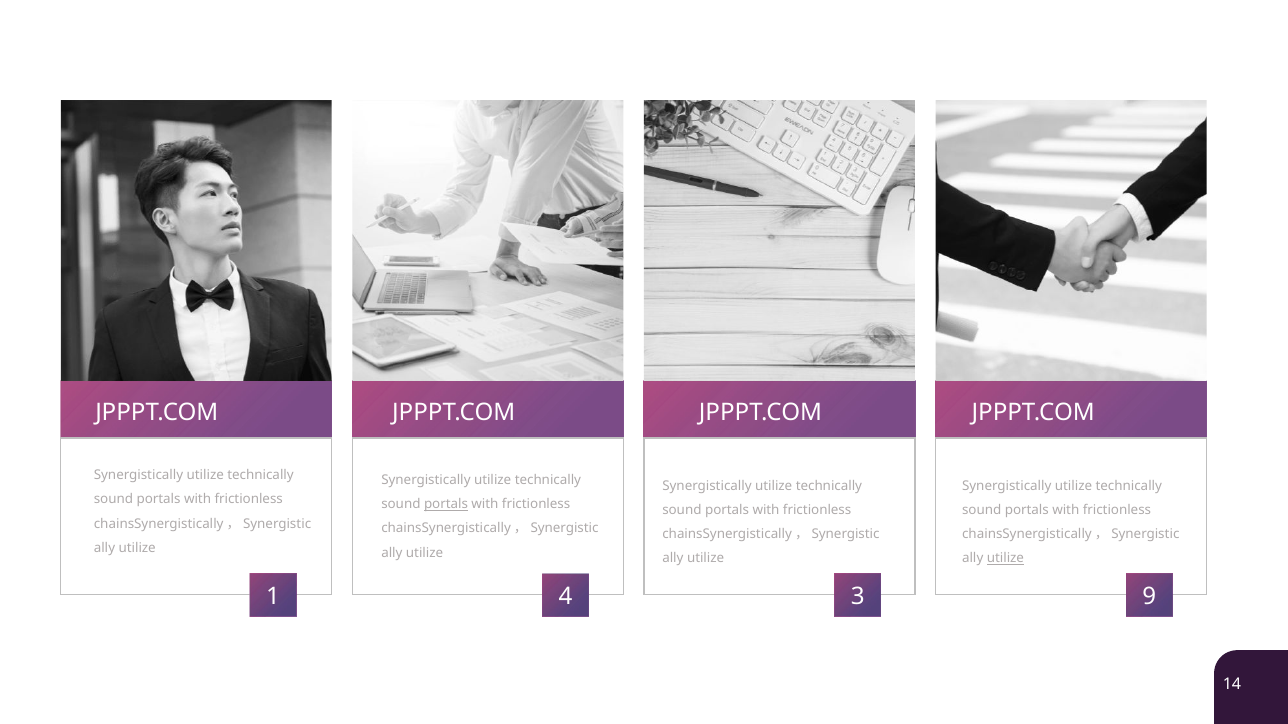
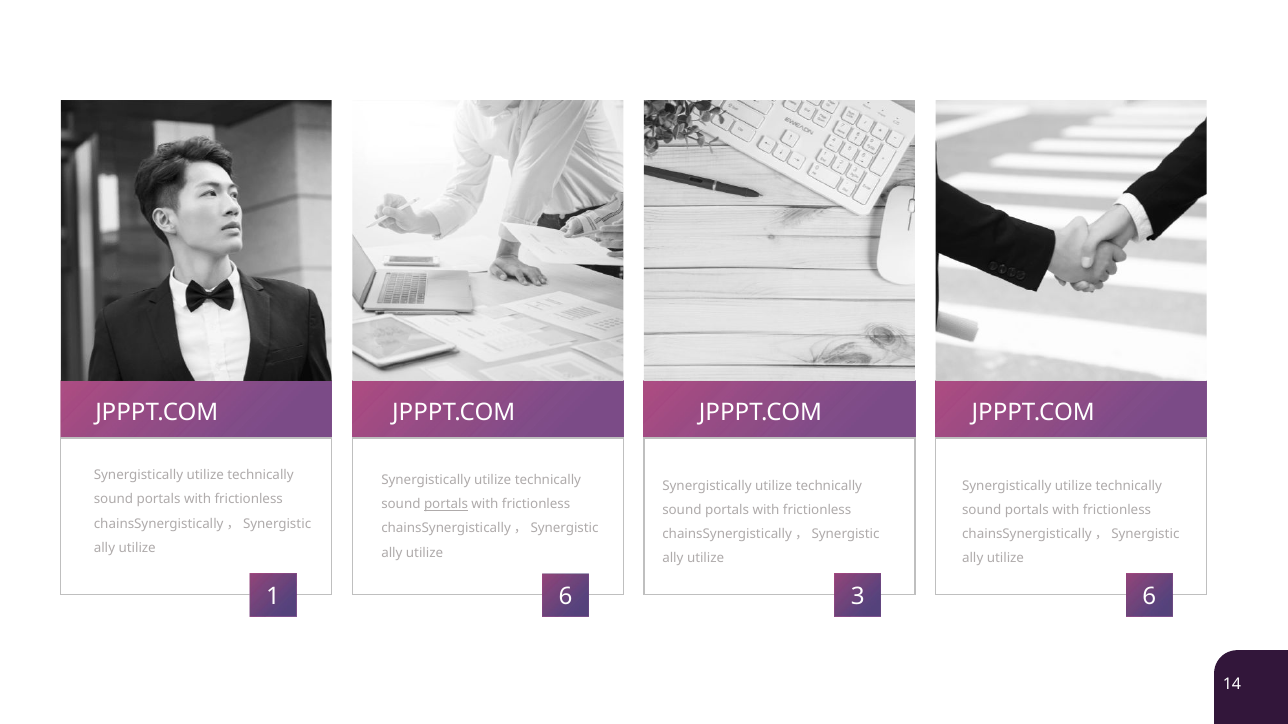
utilize underline: present -> none (1005, 559)
1 4: 4 -> 6 (566, 597)
3 9: 9 -> 6 (1149, 597)
